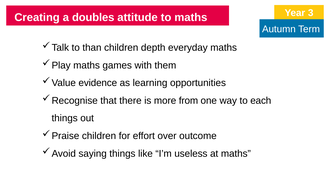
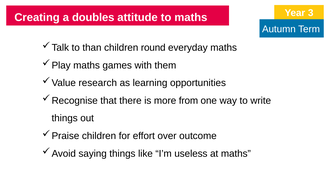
depth: depth -> round (153, 47)
evidence: evidence -> research (98, 83)
each: each -> write (261, 100)
